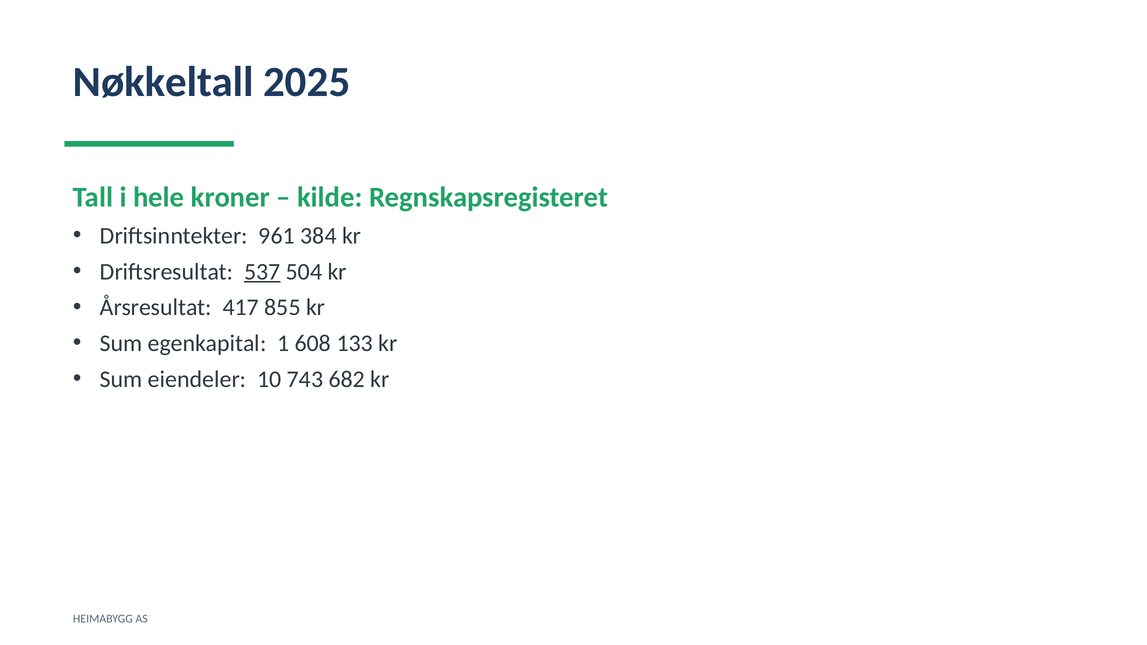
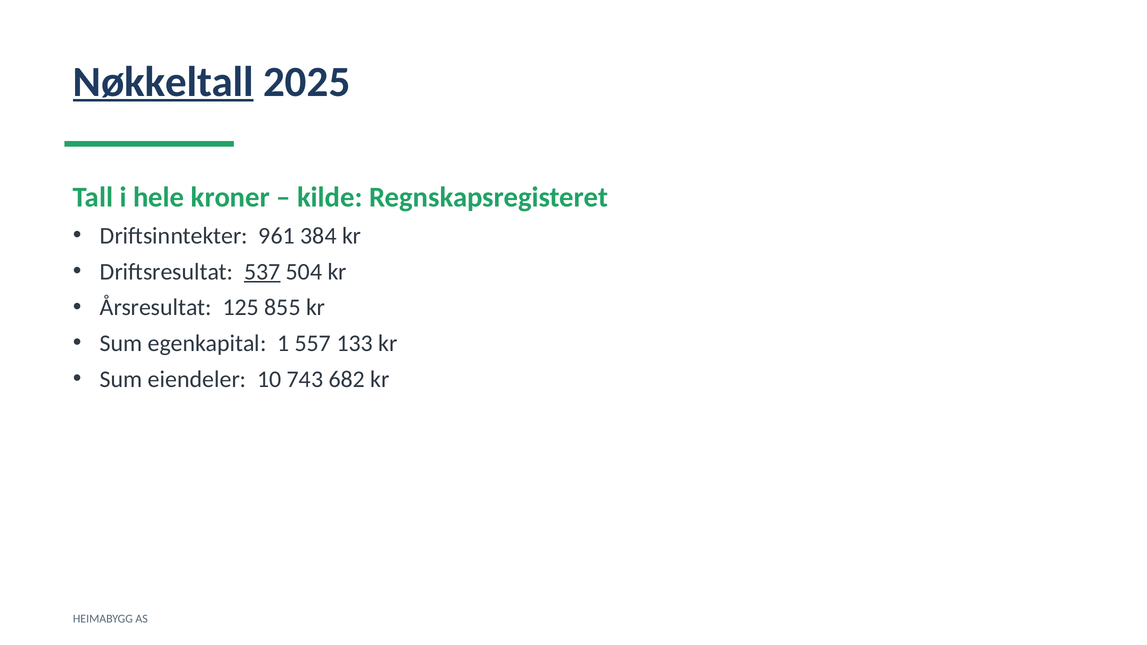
Nøkkeltall underline: none -> present (163, 82)
417: 417 -> 125 (241, 308)
608: 608 -> 557 (313, 343)
